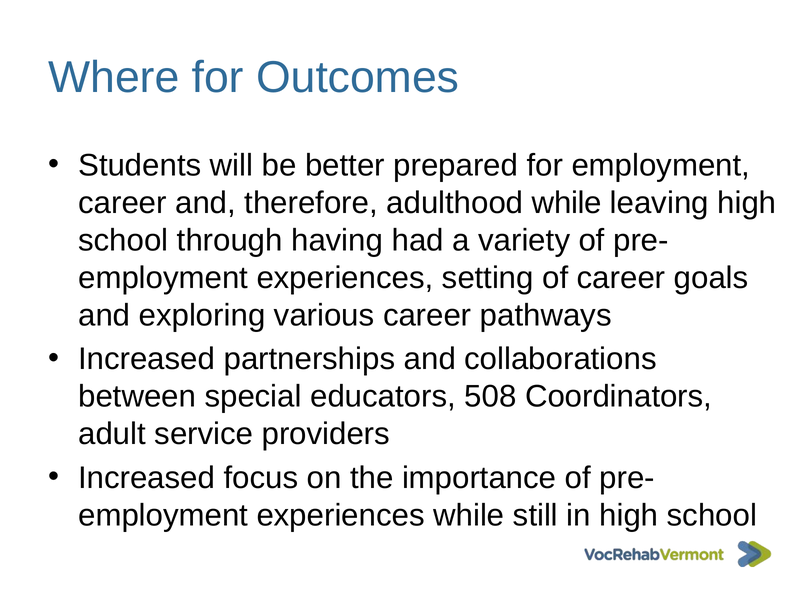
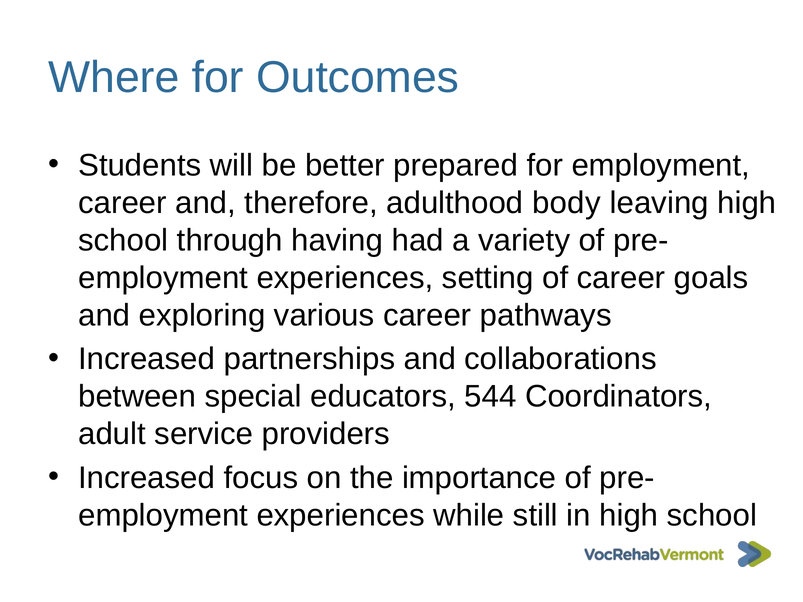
adulthood while: while -> body (566, 203)
508: 508 -> 544 (490, 397)
